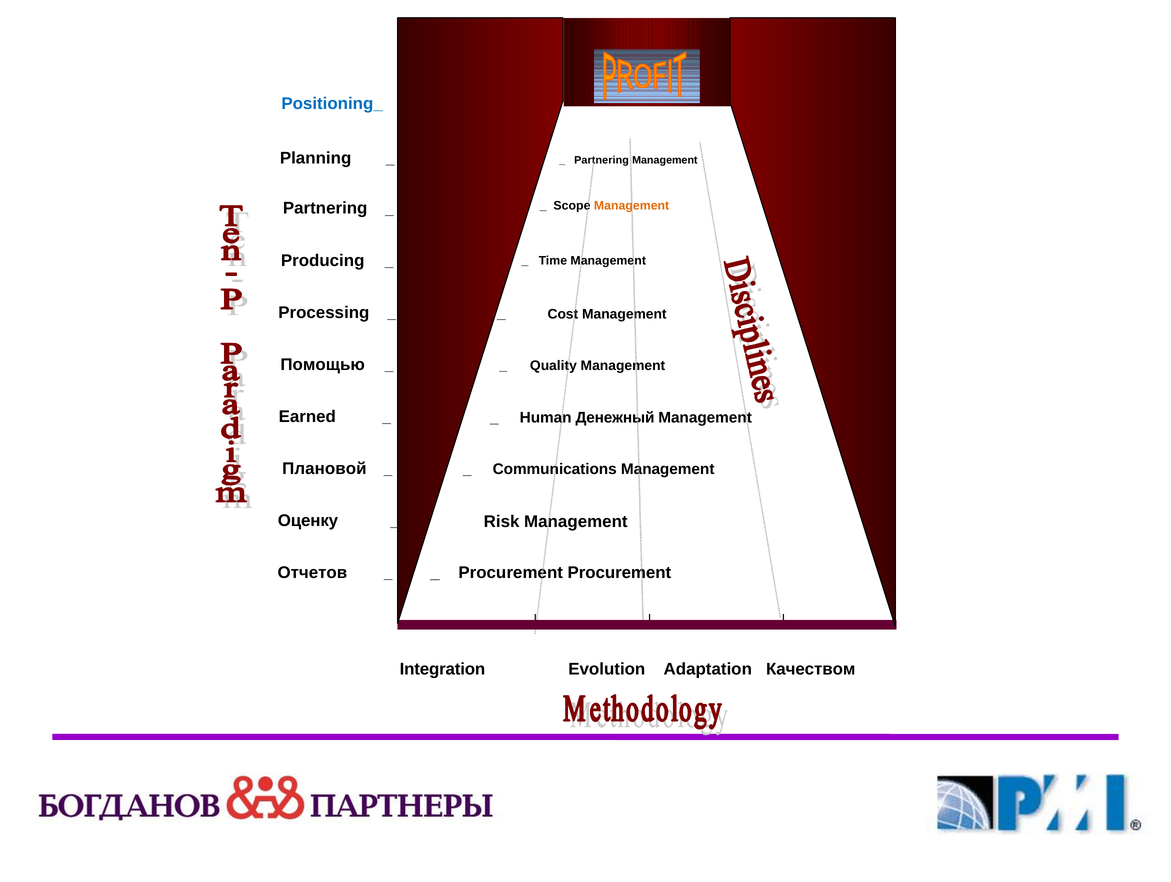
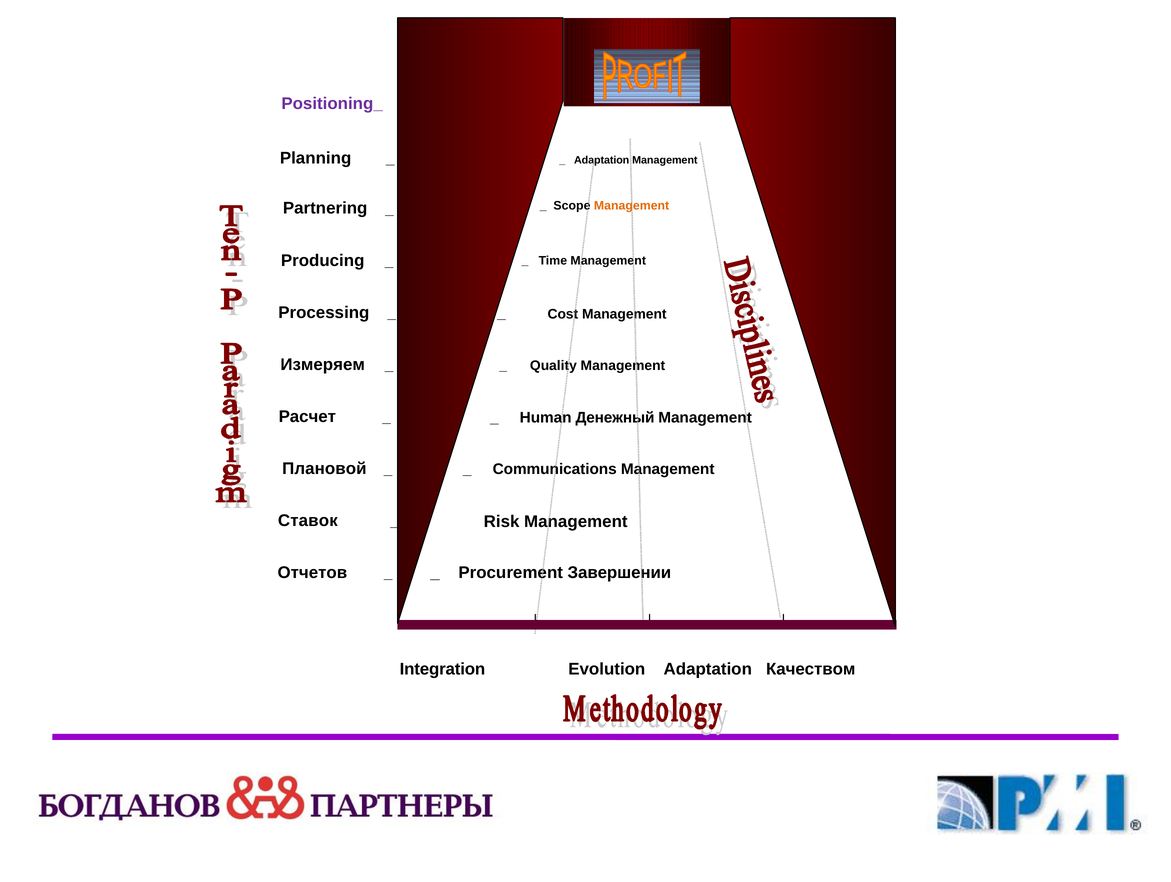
Positioning_ colour: blue -> purple (332, 104)
Partnering: Partnering -> Adaptation (602, 160)
Помощью: Помощью -> Измеряем (323, 365)
Earned: Earned -> Расчет (307, 417)
Оценку: Оценку -> Ставок (308, 521)
Procurement: Procurement -> Завершении (619, 573)
